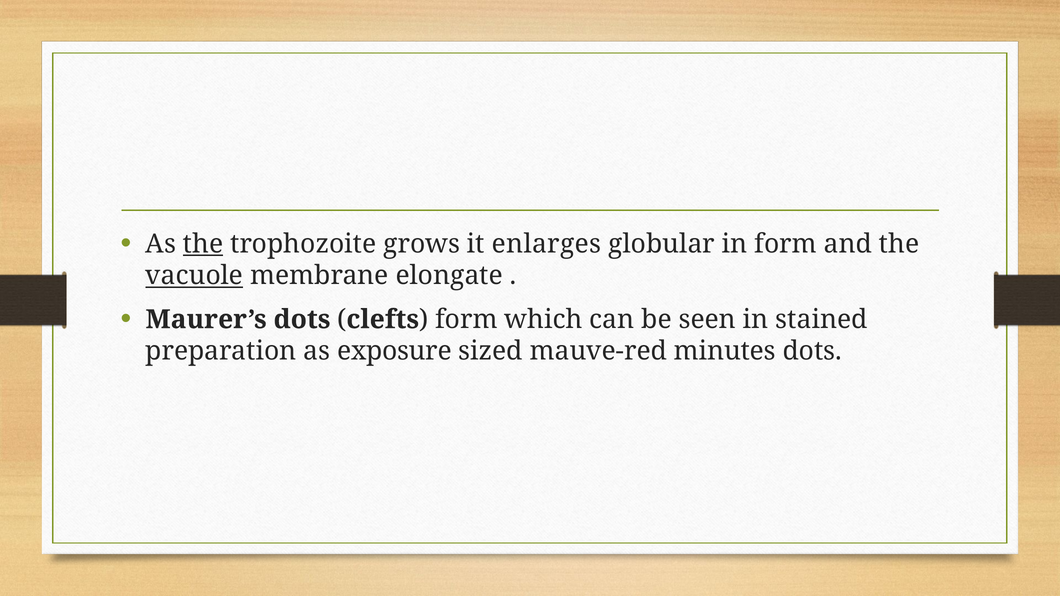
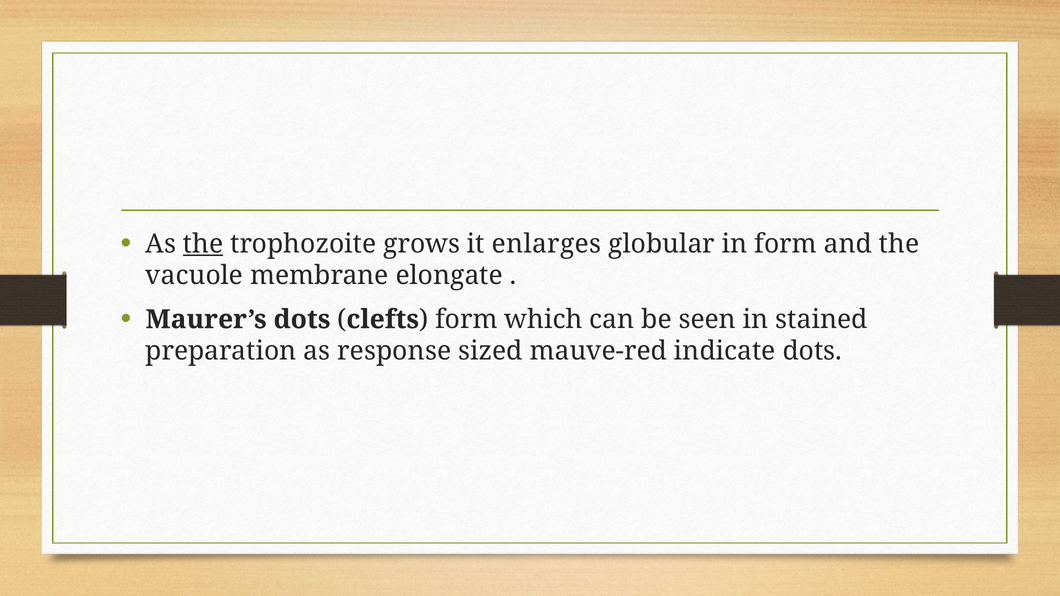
vacuole underline: present -> none (194, 276)
exposure: exposure -> response (394, 351)
minutes: minutes -> indicate (725, 351)
